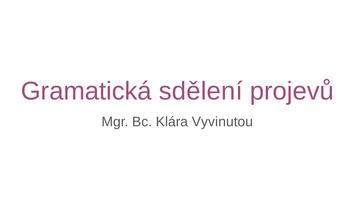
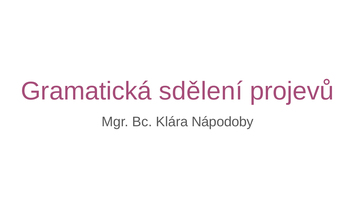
Vyvinutou: Vyvinutou -> Nápodoby (223, 122)
